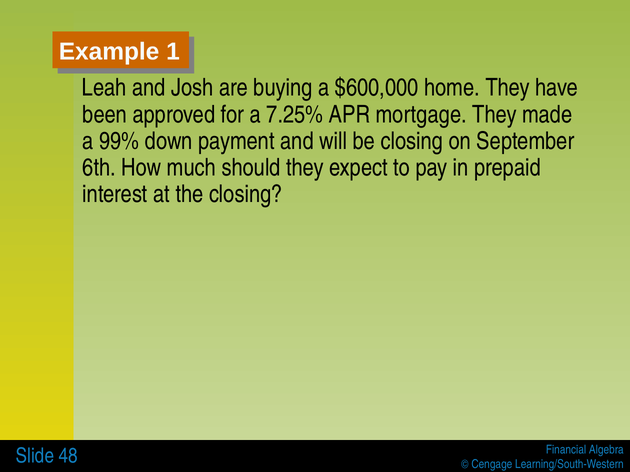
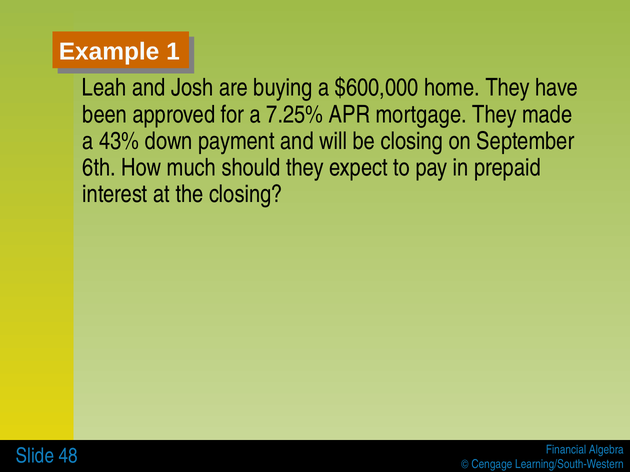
99%: 99% -> 43% (119, 141)
